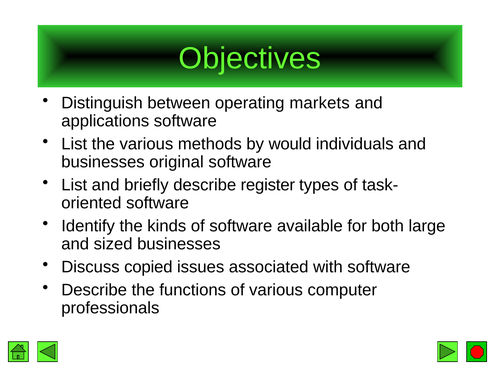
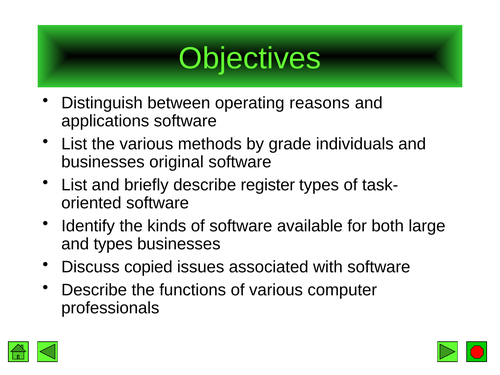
markets: markets -> reasons (320, 103)
would: would -> grade (290, 144)
and sized: sized -> types (113, 244)
